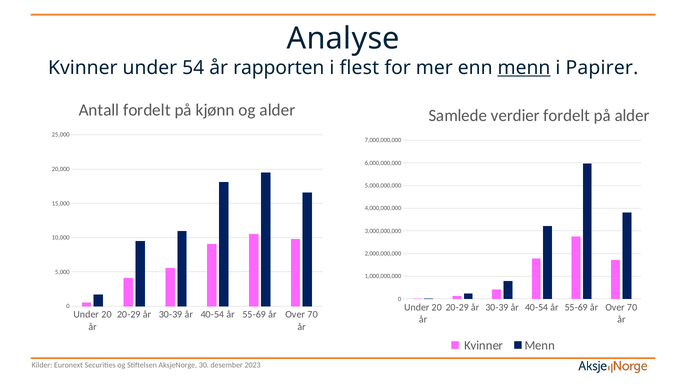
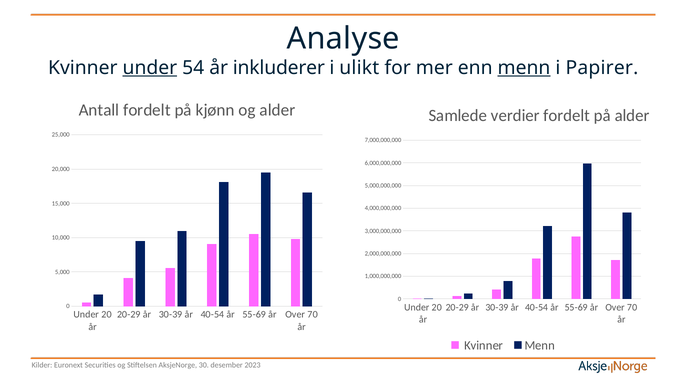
under underline: none -> present (150, 68)
rapporten: rapporten -> inkluderer (279, 68)
flest: flest -> ulikt (359, 68)
